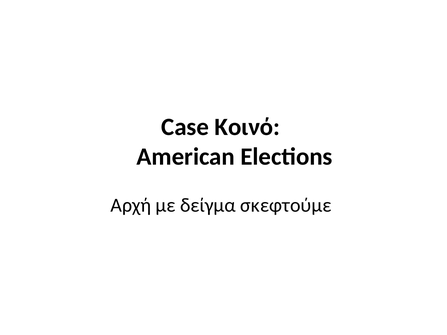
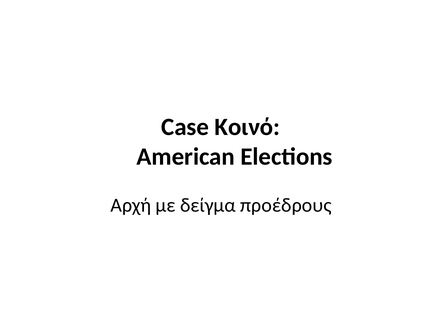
σκεφτούμε: σκεφτούμε -> προέδρους (286, 206)
